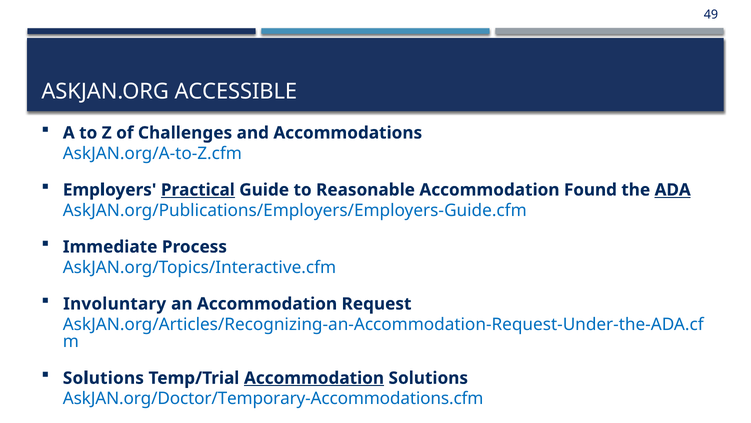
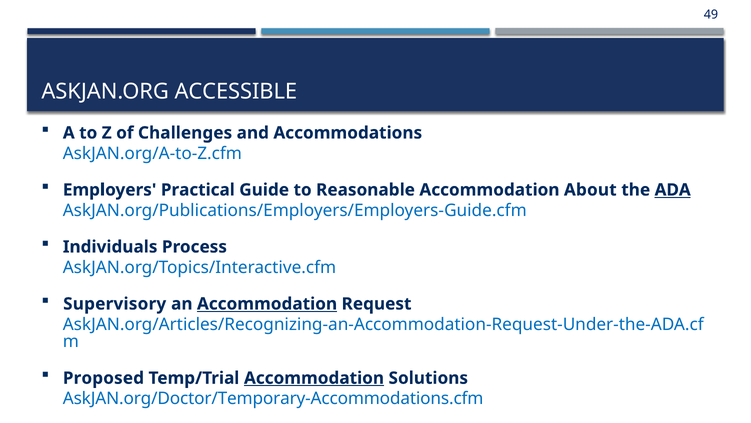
Practical underline: present -> none (198, 190)
Found: Found -> About (590, 190)
Immediate: Immediate -> Individuals (110, 247)
Involuntary: Involuntary -> Supervisory (115, 303)
Accommodation underline: none -> present (267, 303)
Solutions: Solutions -> Proposed (103, 378)
